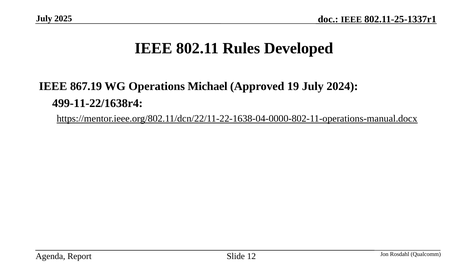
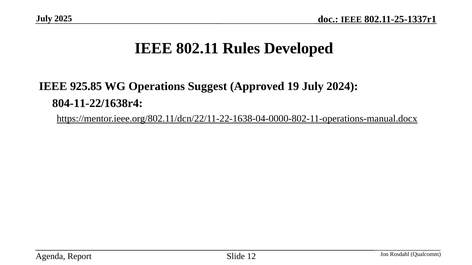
867.19: 867.19 -> 925.85 (86, 86)
Michael: Michael -> Suggest (207, 86)
499-11-22/1638r4: 499-11-22/1638r4 -> 804-11-22/1638r4 (97, 104)
